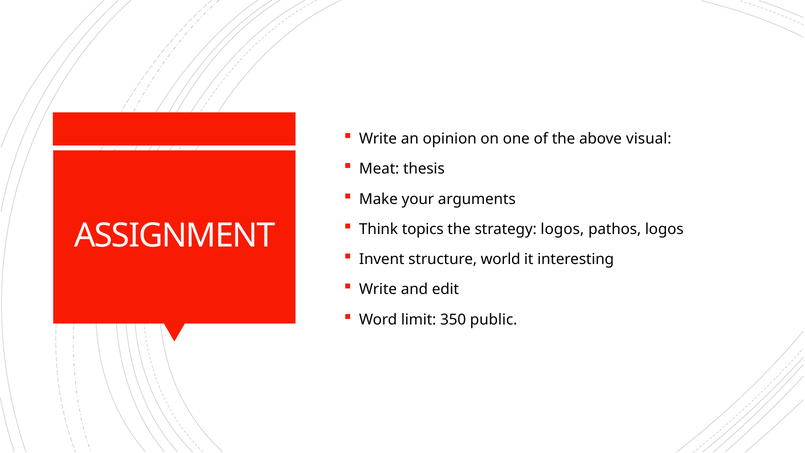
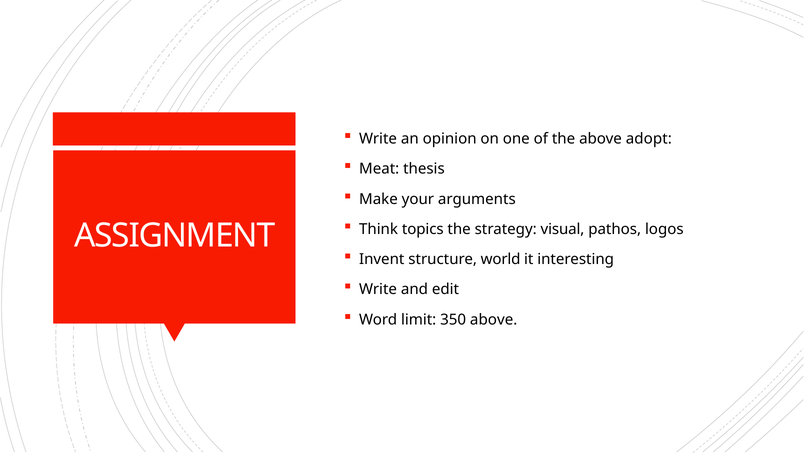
visual: visual -> adopt (649, 139)
strategy logos: logos -> visual (562, 229)
350 public: public -> above (494, 319)
